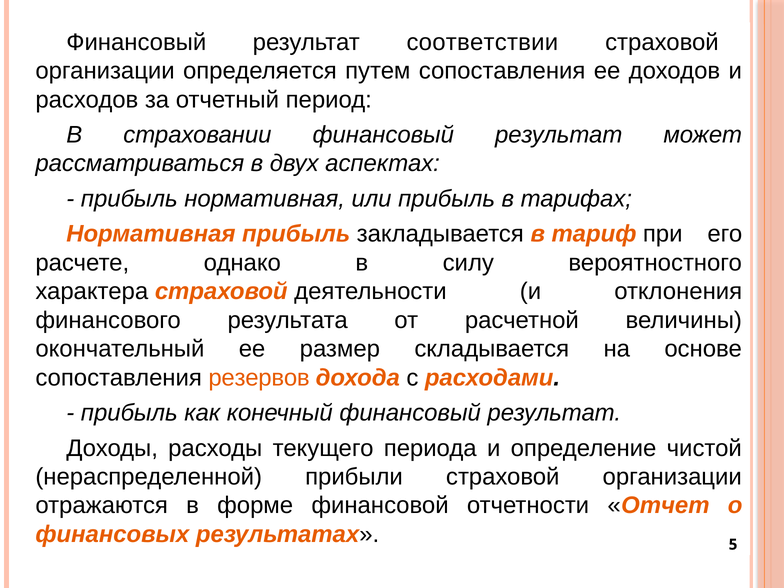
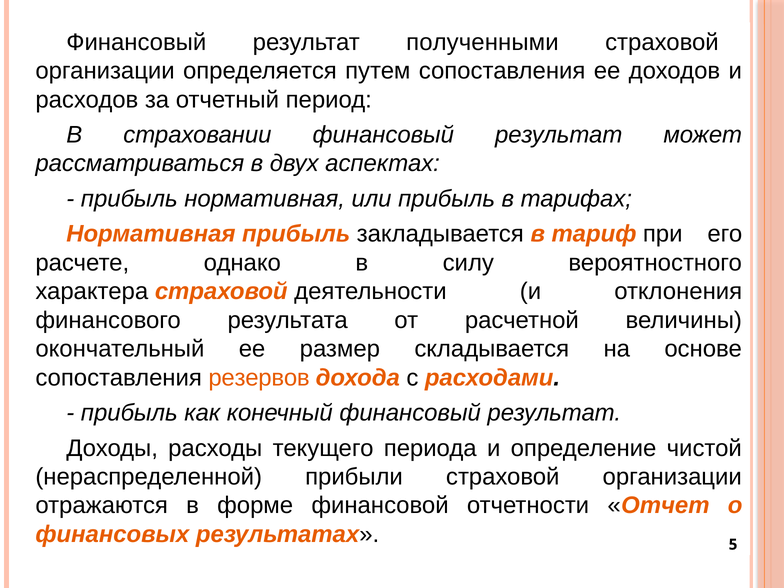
соответствии: соответствии -> полученными (482, 42)
